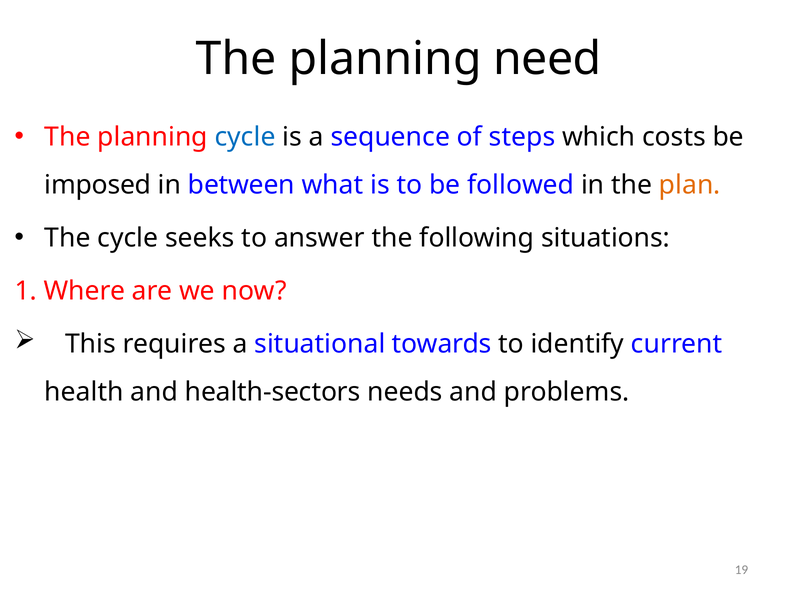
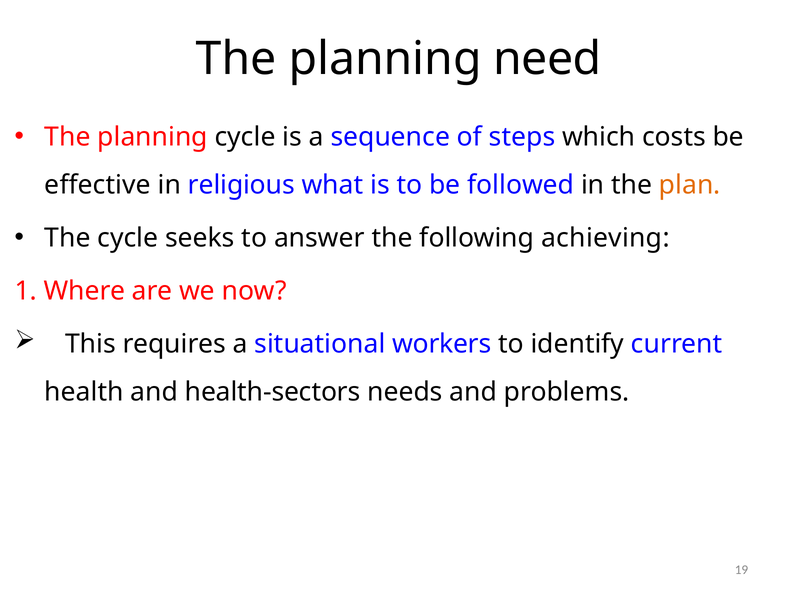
cycle colour: blue -> black (245, 137)
imposed: imposed -> effective (98, 185)
between: between -> religious (241, 185)
situations: situations -> achieving (605, 238)
towards: towards -> workers (442, 344)
